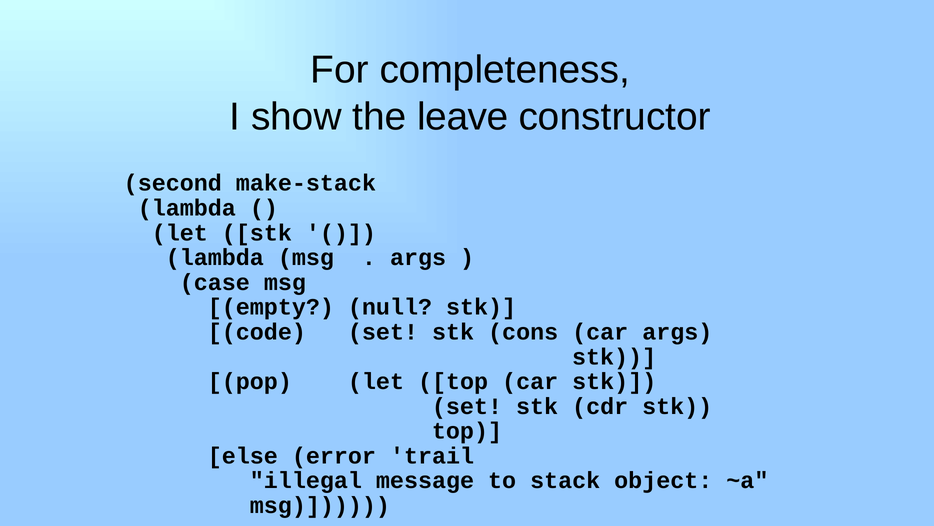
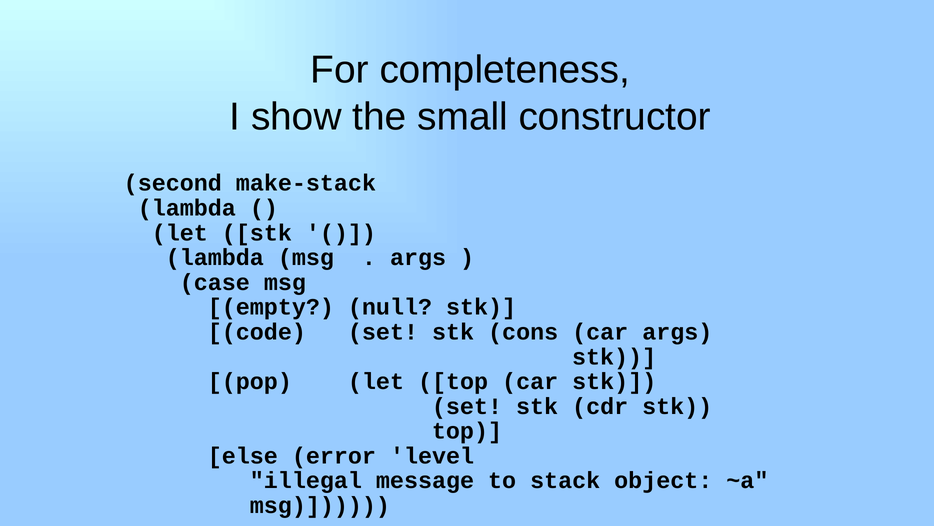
leave: leave -> small (463, 117)
trail: trail -> level (432, 455)
